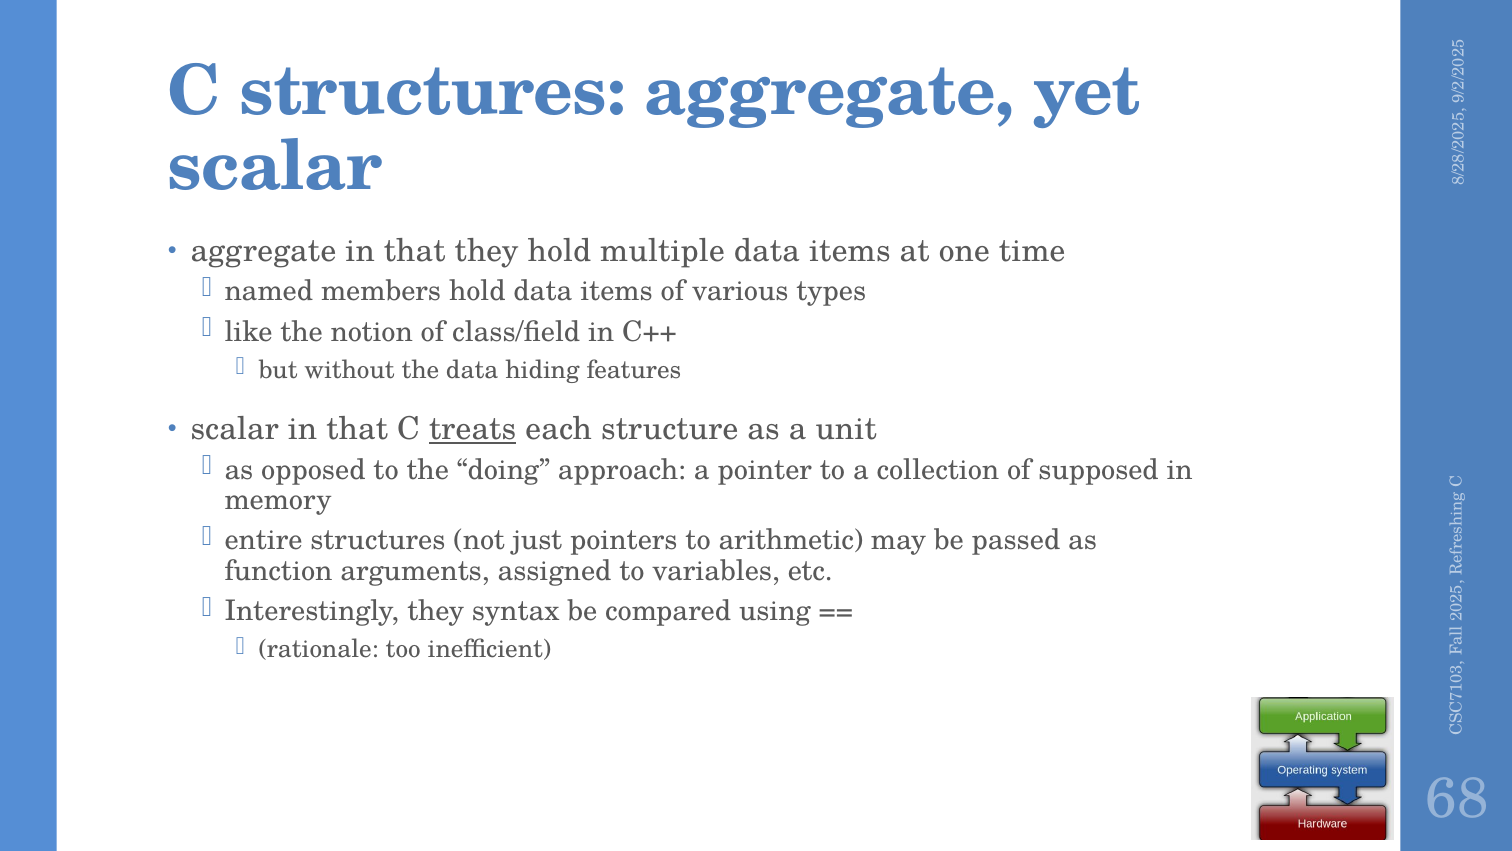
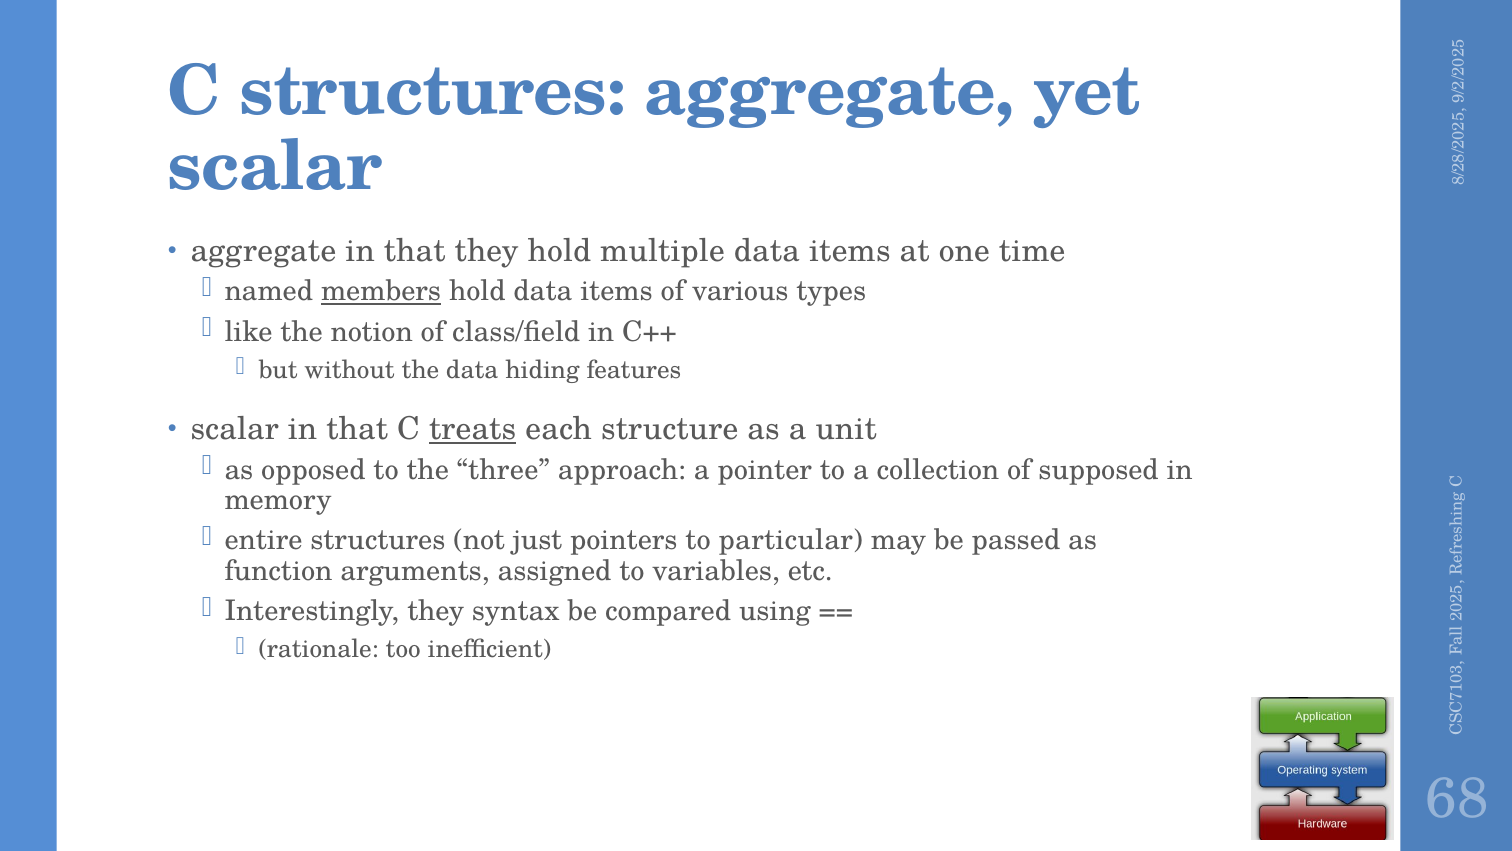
members underline: none -> present (381, 291)
doing: doing -> three (503, 469)
arithmetic: arithmetic -> particular (791, 540)
